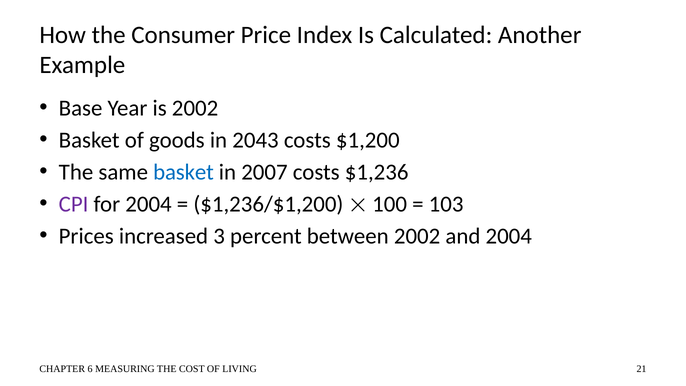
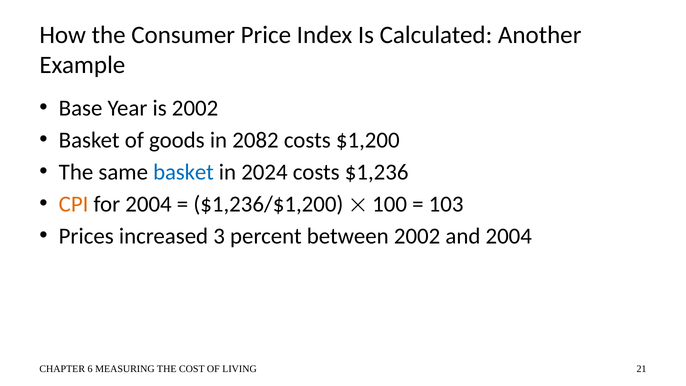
2043: 2043 -> 2082 (256, 140)
2007: 2007 -> 2024 (264, 172)
CPI colour: purple -> orange (74, 204)
